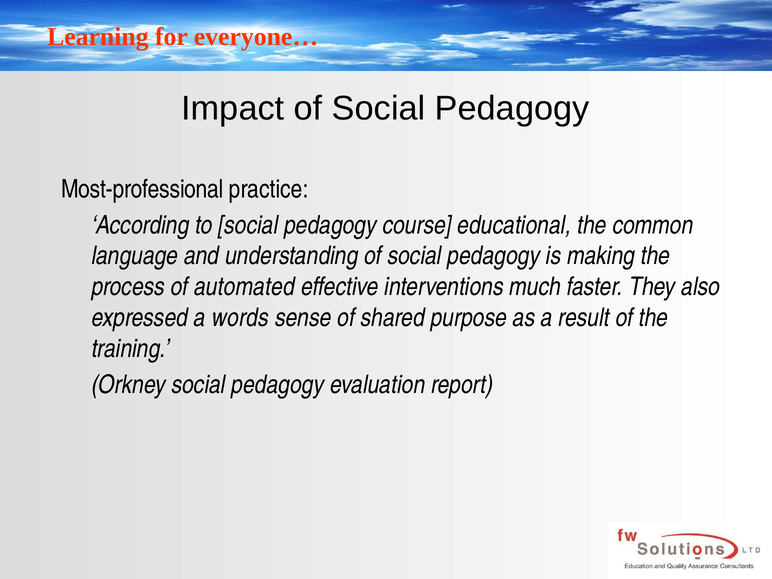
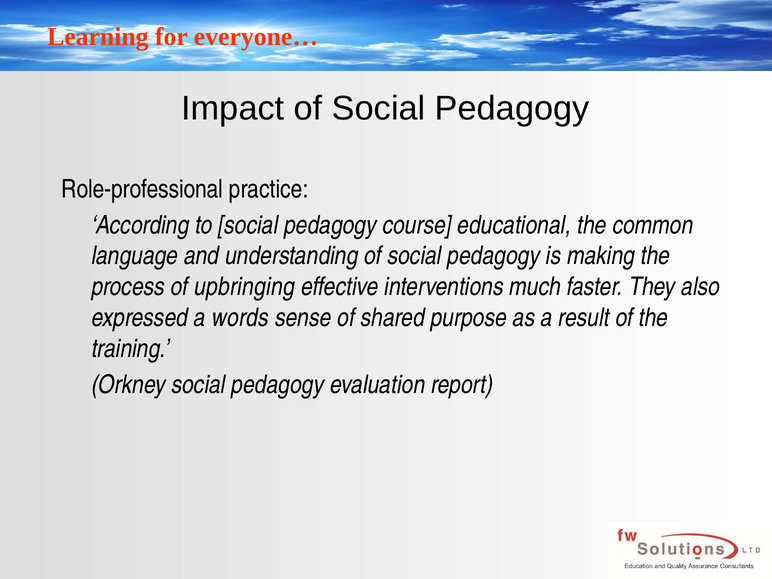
Most-professional: Most-professional -> Role-professional (142, 189)
automated: automated -> upbringing (244, 287)
